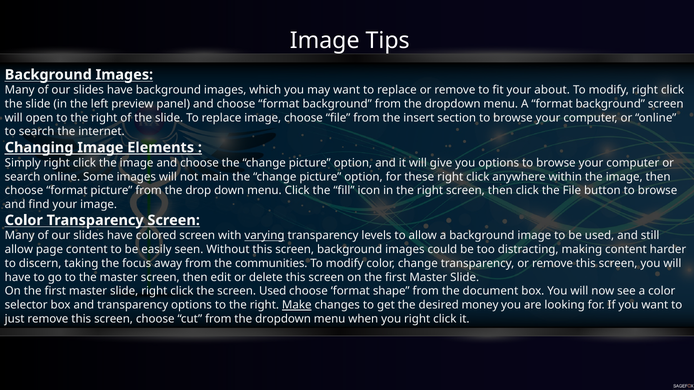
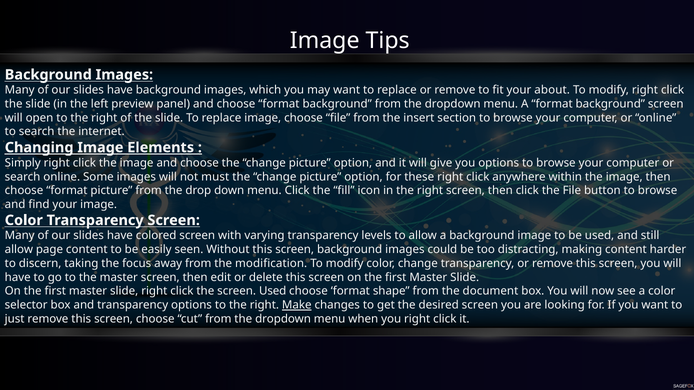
main: main -> must (215, 177)
varying underline: present -> none (264, 236)
communities: communities -> modification (271, 264)
desired money: money -> screen (480, 305)
